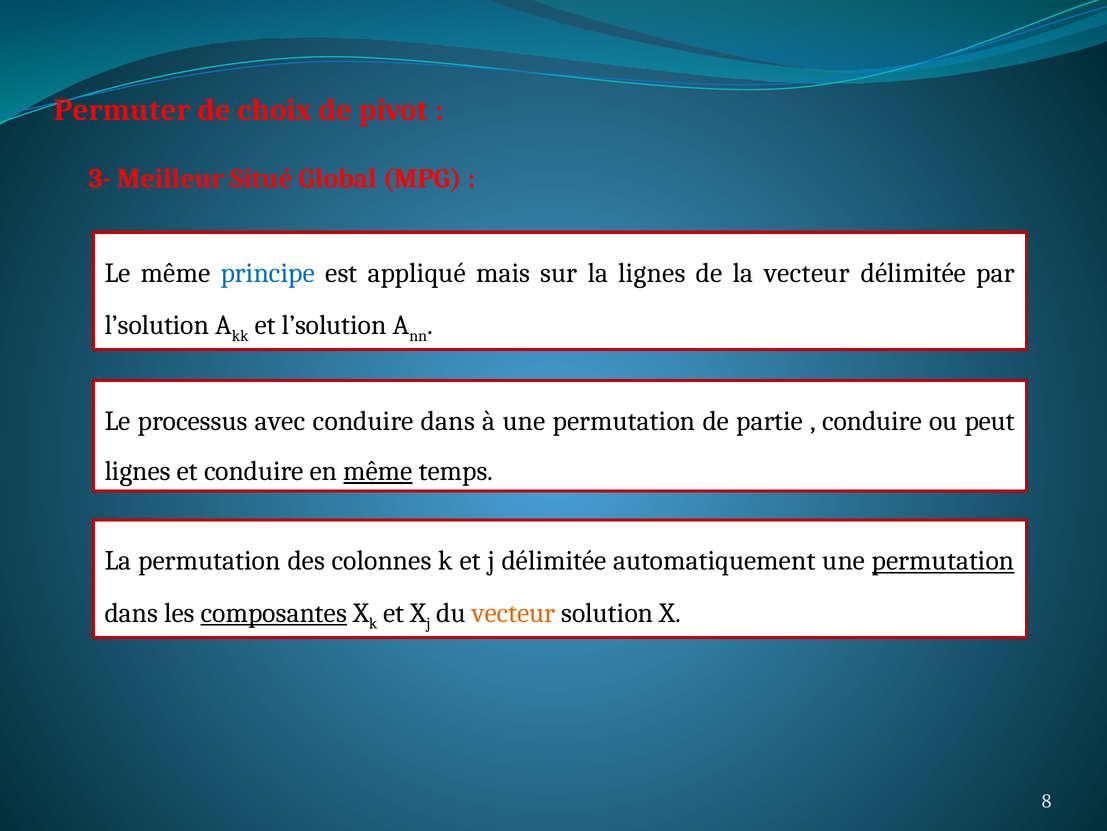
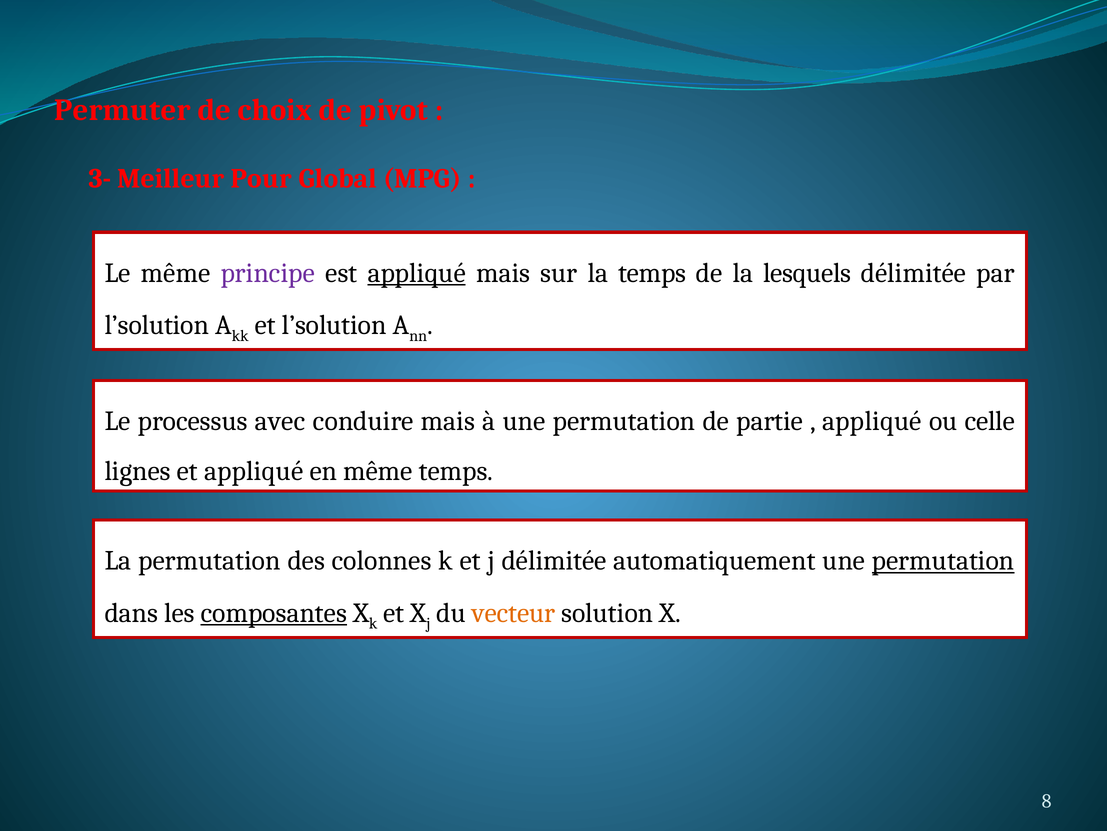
Situé: Situé -> Pour (261, 178)
principe colour: blue -> purple (268, 273)
appliqué underline: none -> present (417, 273)
la lignes: lignes -> temps (652, 273)
la vecteur: vecteur -> lesquels (807, 273)
conduire dans: dans -> mais (448, 421)
conduire: conduire -> appliqué (872, 421)
peut: peut -> celle (990, 421)
et conduire: conduire -> appliqué (254, 471)
même underline: present -> none (378, 471)
